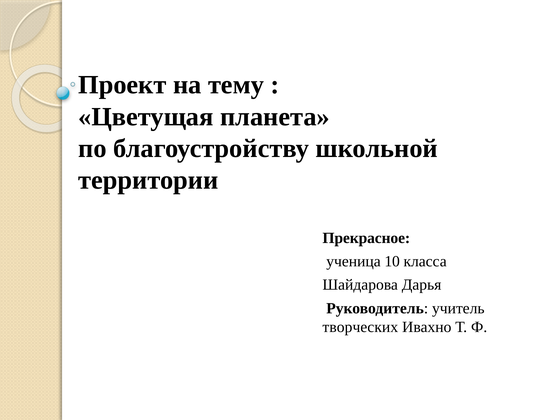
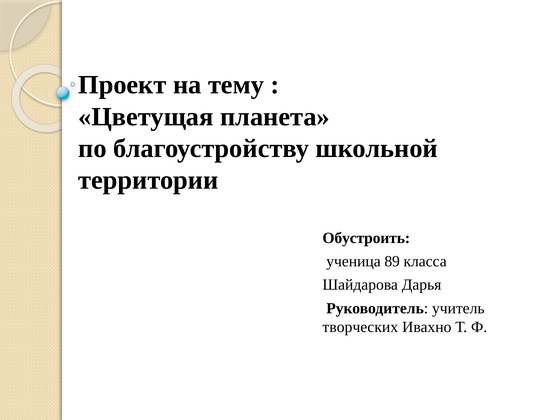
Прекрасное: Прекрасное -> Обустроить (366, 238)
10: 10 -> 89 (392, 261)
